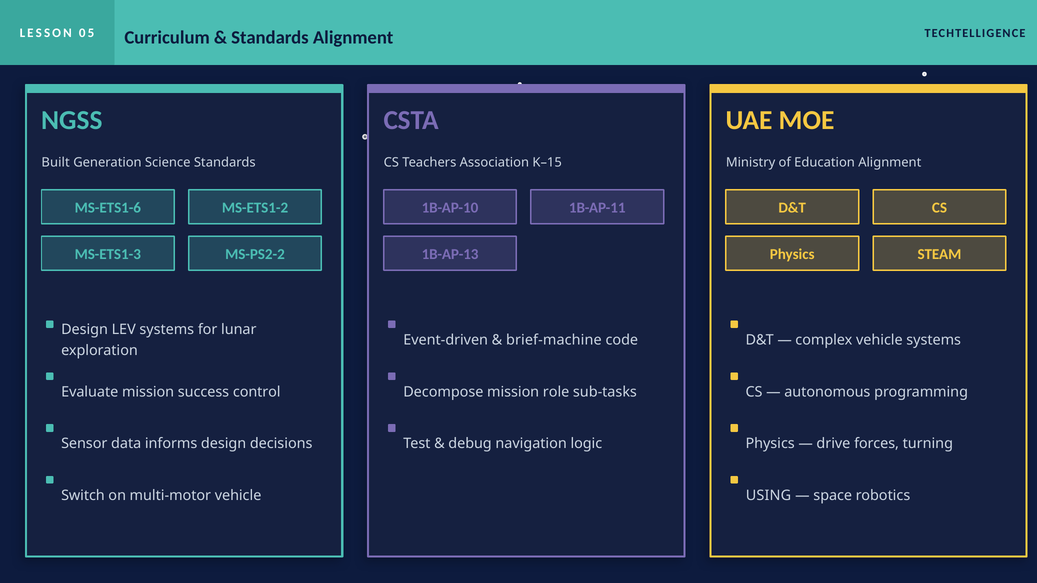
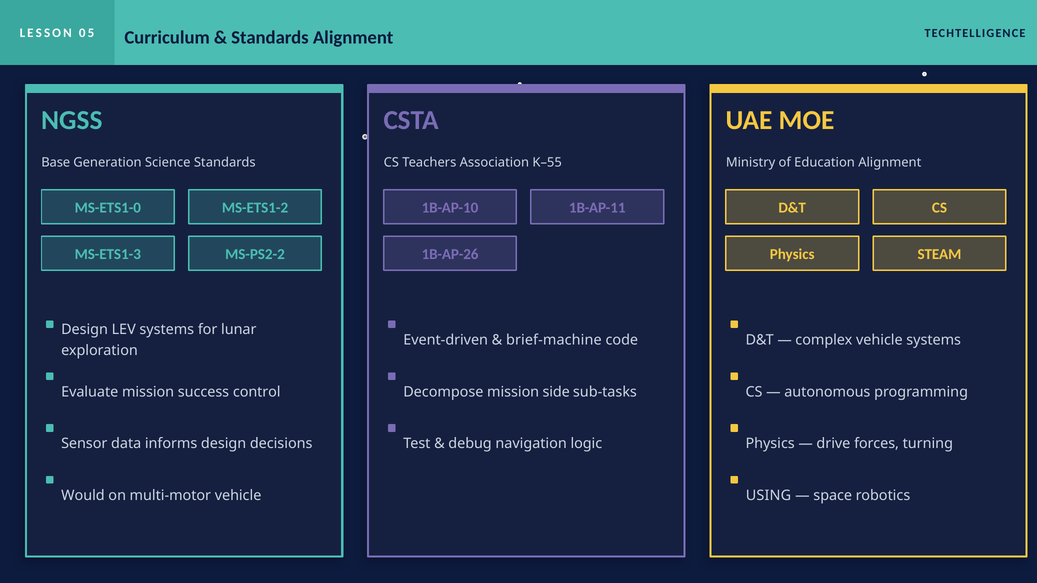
Built: Built -> Base (56, 163)
K–15: K–15 -> K–55 (547, 163)
MS-ETS1-6: MS-ETS1-6 -> MS-ETS1-0 (108, 208)
1B-AP-13: 1B-AP-13 -> 1B-AP-26 (450, 255)
role: role -> side (556, 392)
Switch: Switch -> Would (83, 496)
